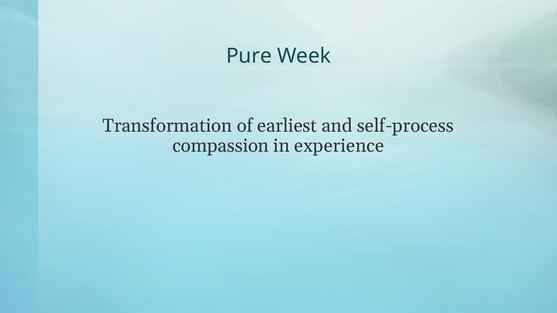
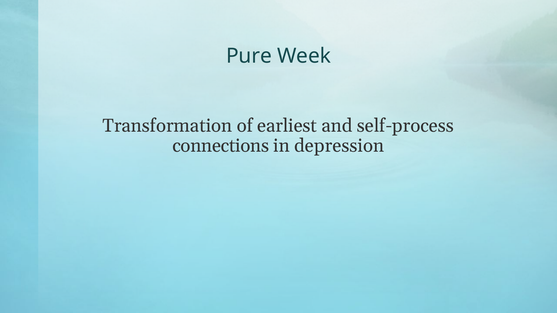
compassion: compassion -> connections (221, 146)
experience: experience -> depression (339, 146)
